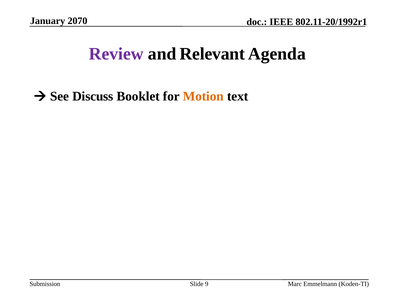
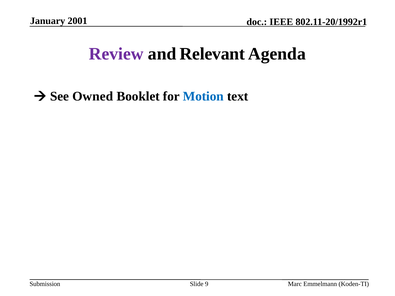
2070: 2070 -> 2001 (77, 21)
Discuss: Discuss -> Owned (93, 96)
Motion colour: orange -> blue (203, 96)
